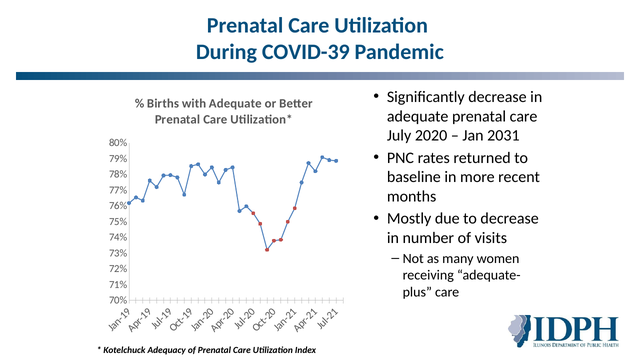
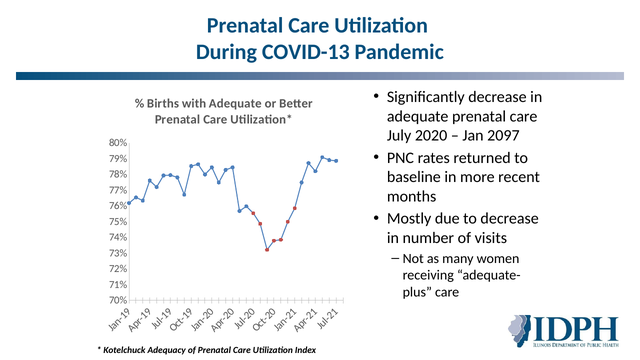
COVID-39: COVID-39 -> COVID-13 (306, 52)
2031: 2031 -> 2097 (503, 136)
